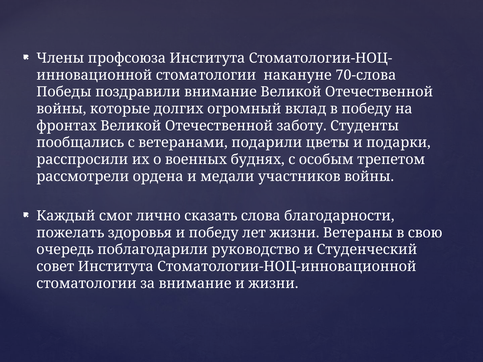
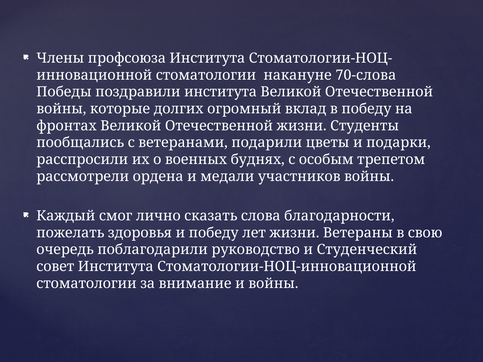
поздравили внимание: внимание -> института (221, 92)
Отечественной заботу: заботу -> жизни (302, 126)
и жизни: жизни -> войны (273, 284)
